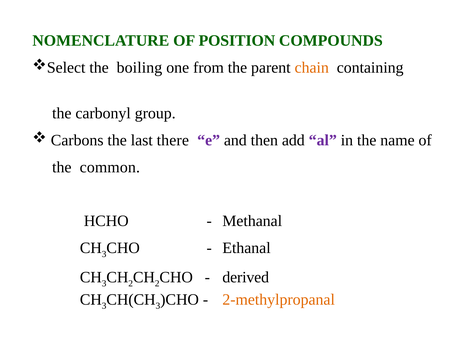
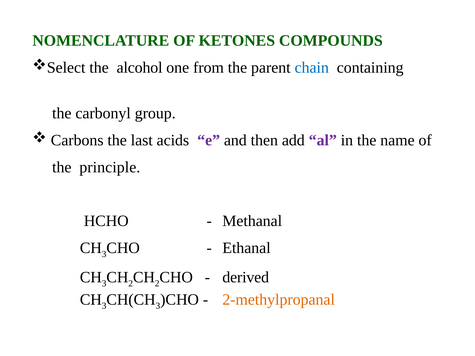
POSITION: POSITION -> KETONES (237, 41)
boiling: boiling -> alcohol (140, 68)
chain colour: orange -> blue (312, 68)
there: there -> acids (173, 140)
common: common -> principle (110, 167)
